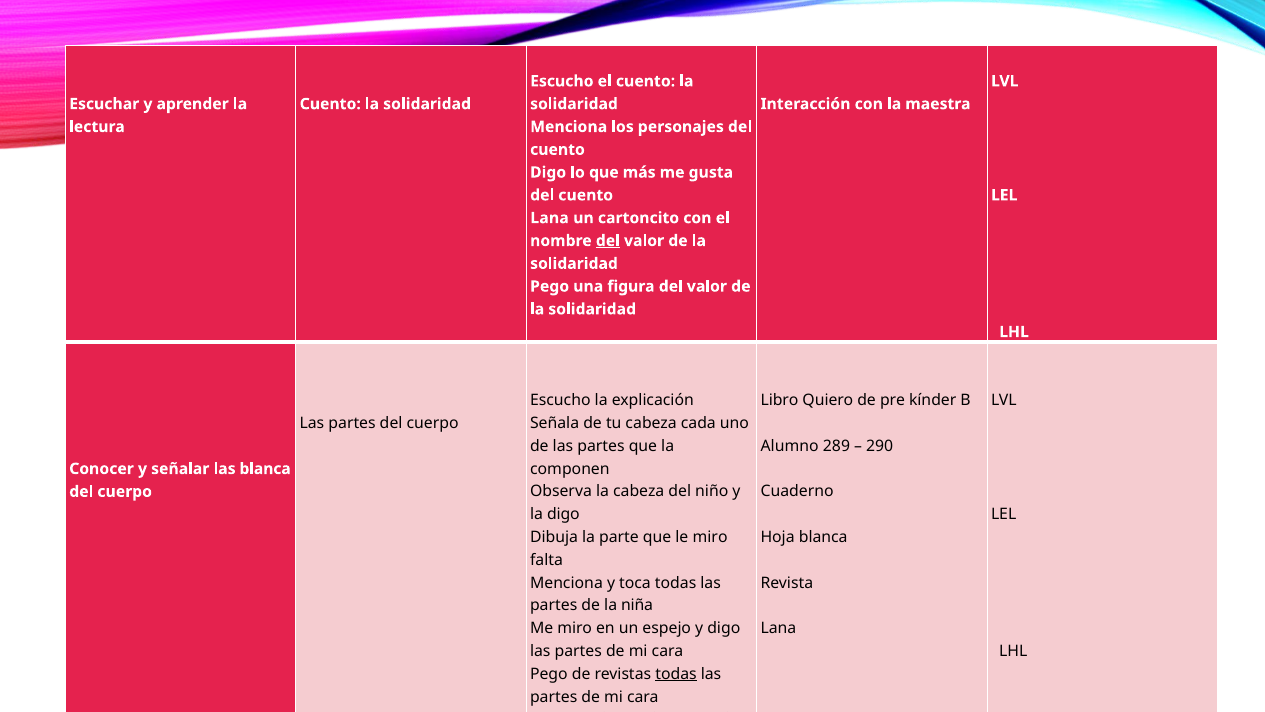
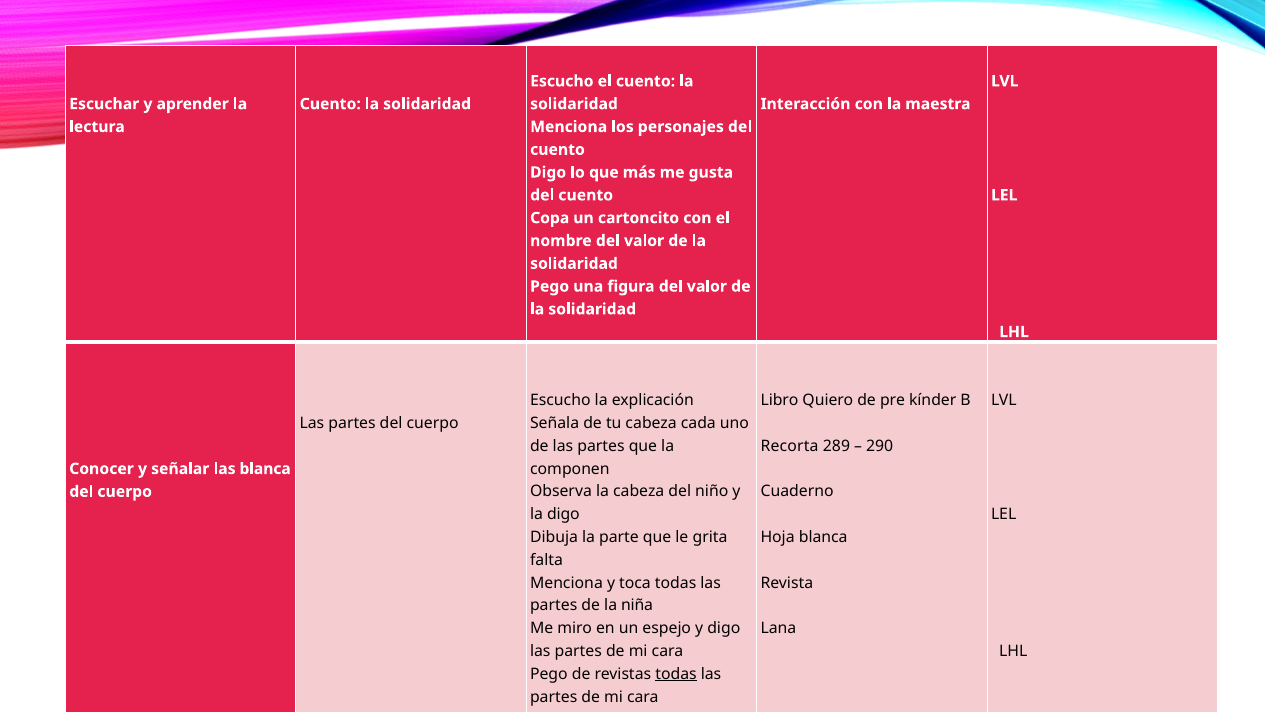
Lana: Lana -> Copa (550, 218)
del underline: present -> none (608, 241)
Alumno: Alumno -> Recorta (790, 446)
le miro: miro -> grita (710, 537)
